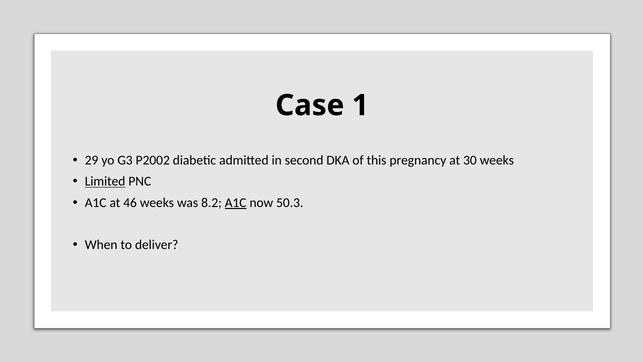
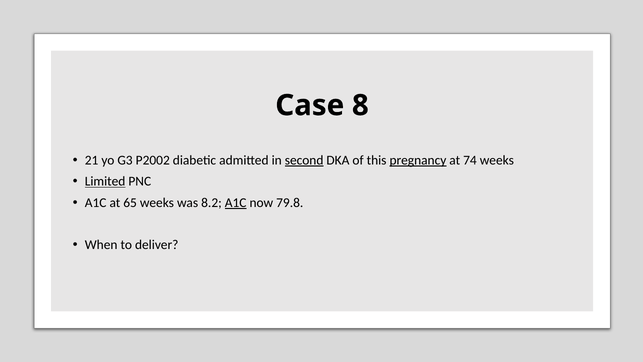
1: 1 -> 8 (360, 105)
29: 29 -> 21 (92, 160)
second underline: none -> present (304, 160)
pregnancy underline: none -> present (418, 160)
30: 30 -> 74 (470, 160)
46: 46 -> 65 (130, 202)
50.3: 50.3 -> 79.8 (290, 202)
